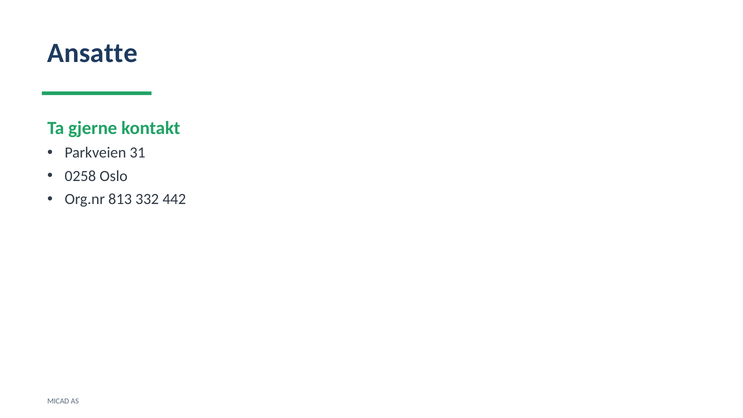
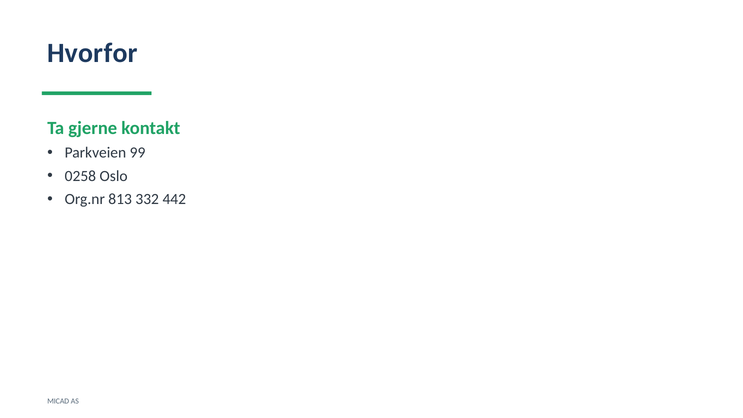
Ansatte: Ansatte -> Hvorfor (92, 53)
31: 31 -> 99 (138, 153)
